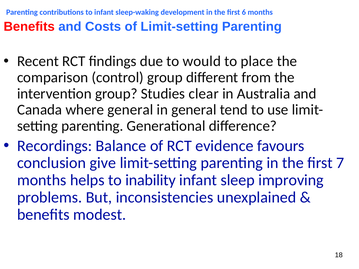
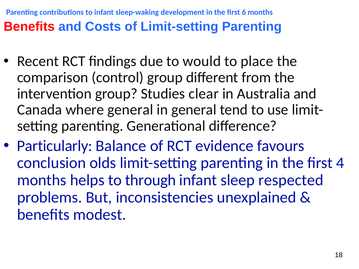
Recordings: Recordings -> Particularly (55, 146)
give: give -> olds (103, 163)
7: 7 -> 4 (340, 163)
inability: inability -> through (151, 180)
improving: improving -> respected (291, 180)
